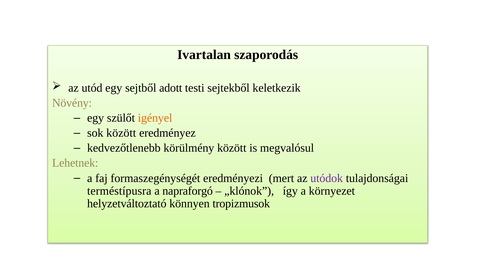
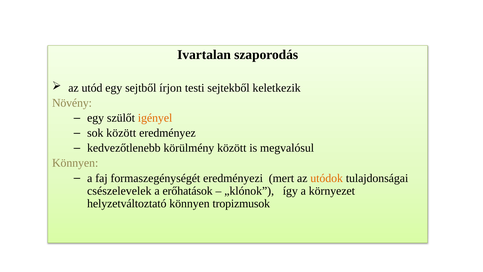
adott: adott -> írjon (171, 88)
Lehetnek: Lehetnek -> Könnyen (75, 163)
utódok colour: purple -> orange (327, 178)
terméstípusra: terméstípusra -> csészelevelek (119, 191)
napraforgó: napraforgó -> erőhatások (188, 191)
